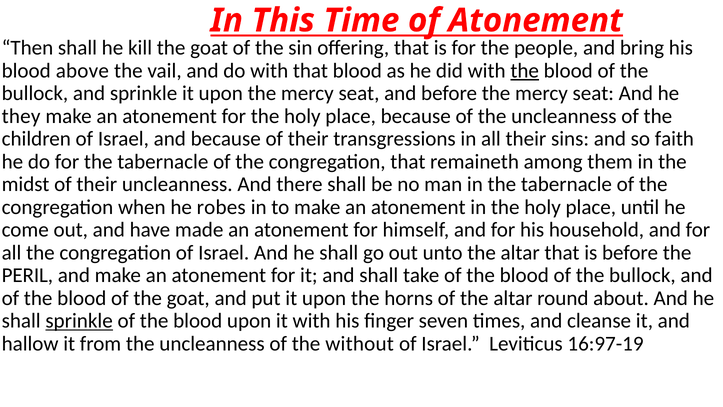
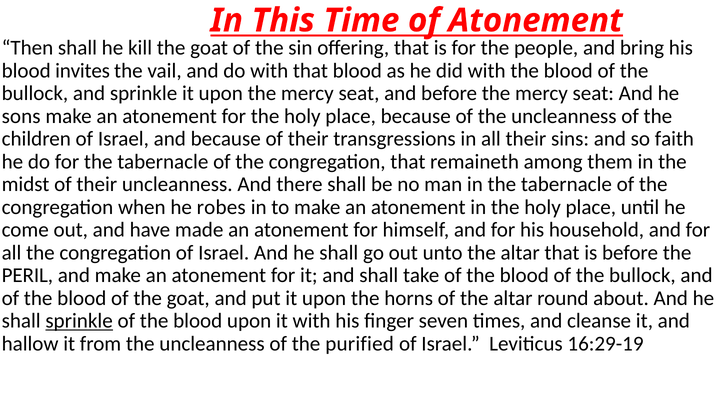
above: above -> invites (83, 71)
the underline: present -> none (525, 71)
they: they -> sons (21, 116)
without: without -> purified (360, 343)
16:97-19: 16:97-19 -> 16:29-19 (606, 343)
